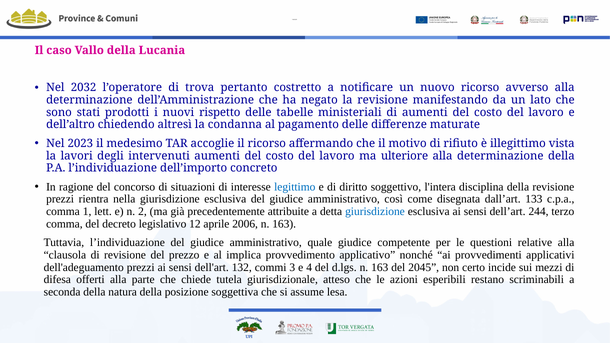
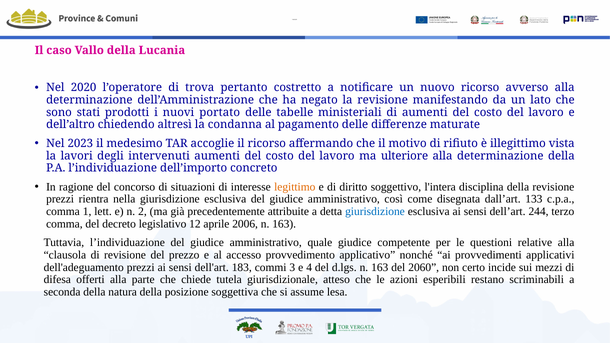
2032: 2032 -> 2020 (84, 88)
rispetto: rispetto -> portato (220, 112)
legittimo colour: blue -> orange (295, 187)
implica: implica -> accesso (244, 255)
132: 132 -> 183 (242, 267)
2045: 2045 -> 2060 (424, 267)
